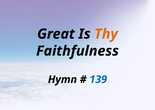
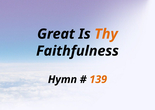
139 colour: blue -> orange (98, 80)
